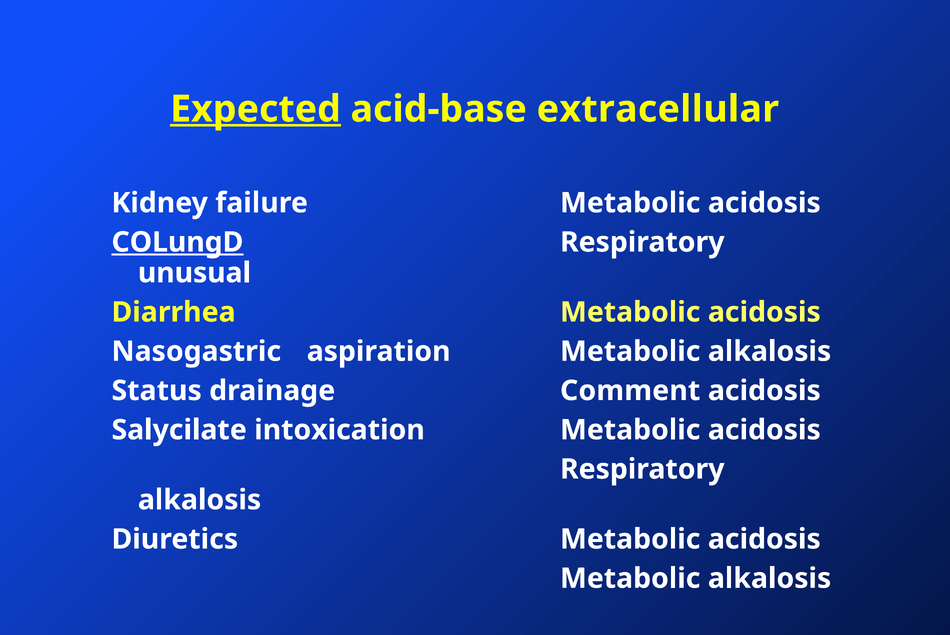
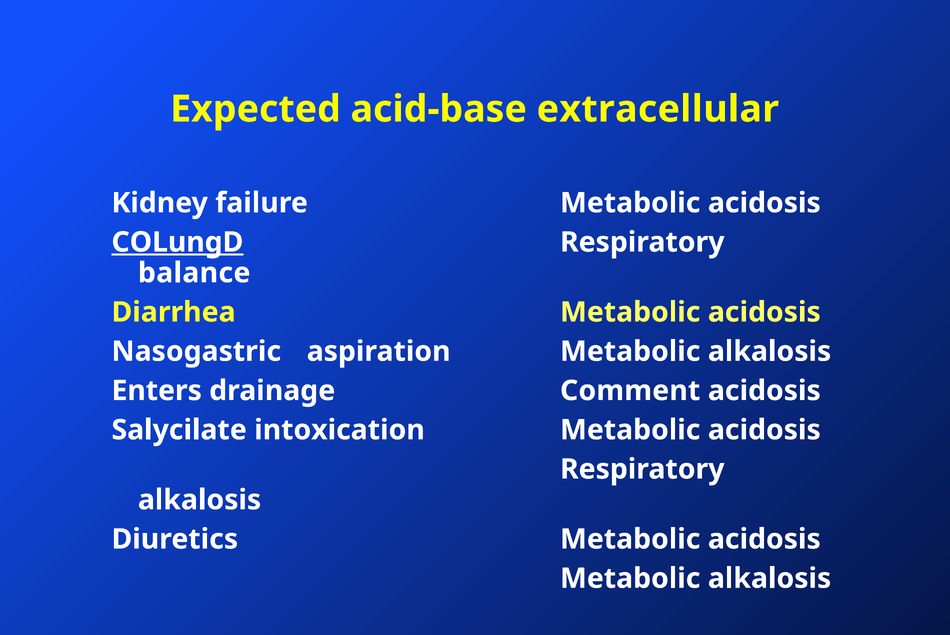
Expected underline: present -> none (255, 109)
unusual: unusual -> balance (194, 273)
Status: Status -> Enters (157, 391)
